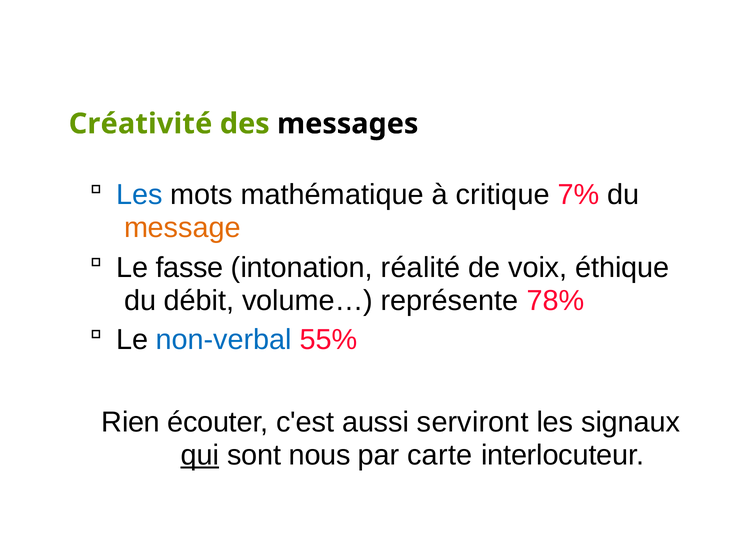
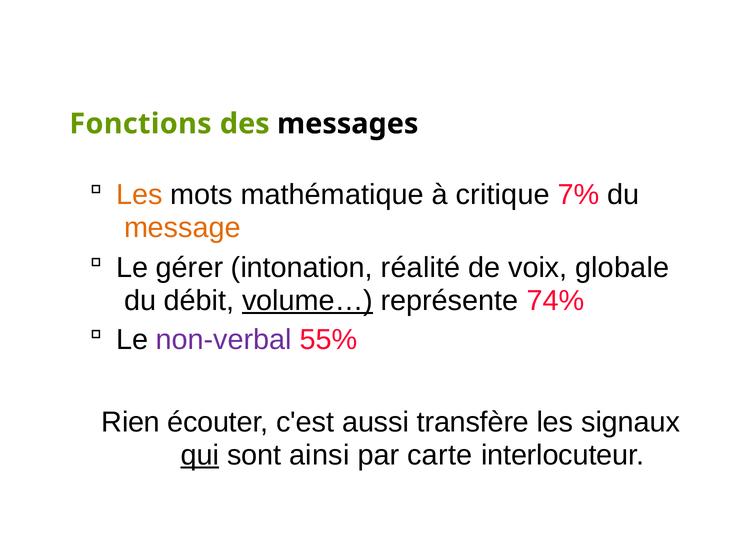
Créativité: Créativité -> Fonctions (140, 124)
Les colour: blue -> orange (139, 195)
fasse: fasse -> gérer (190, 267)
éthique: éthique -> globale (622, 267)
volume… underline: none -> present (308, 300)
78%: 78% -> 74% (555, 300)
non-verbal colour: blue -> purple (224, 339)
serviront: serviront -> transfère (473, 422)
nous: nous -> ainsi (319, 455)
